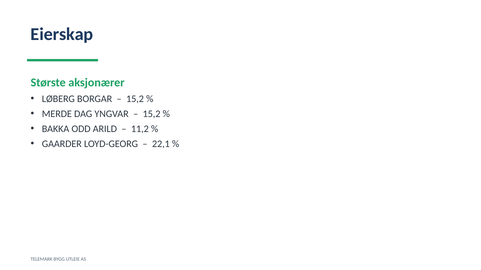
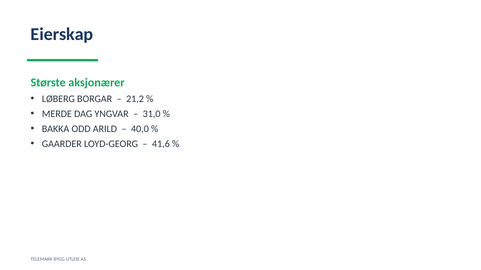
15,2: 15,2 -> 21,2 (135, 99)
15,2: 15,2 -> 31,0 (152, 114)
11,2: 11,2 -> 40,0 (140, 129)
22,1: 22,1 -> 41,6 (161, 144)
